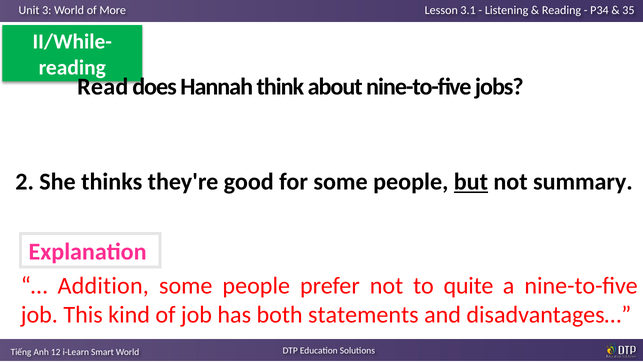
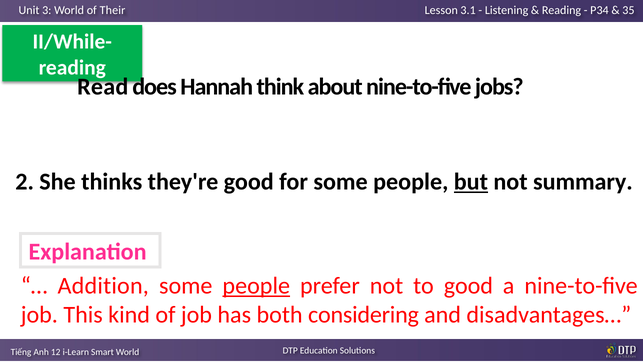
More: More -> Their (113, 10)
people underline: none -> present (256, 286)
to quite: quite -> good (468, 286)
statements: statements -> considering (363, 315)
